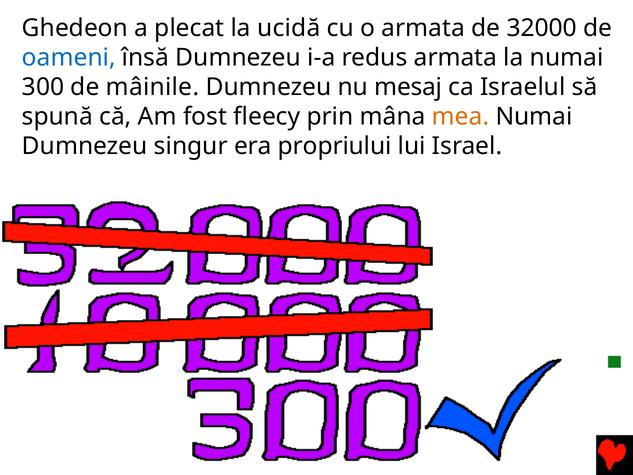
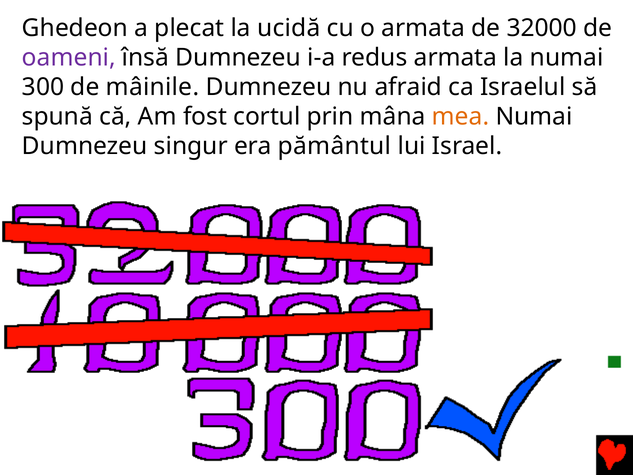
oameni colour: blue -> purple (69, 57)
mesaj: mesaj -> afraid (408, 87)
fleecy: fleecy -> cortul (267, 117)
propriului: propriului -> pământul (334, 146)
